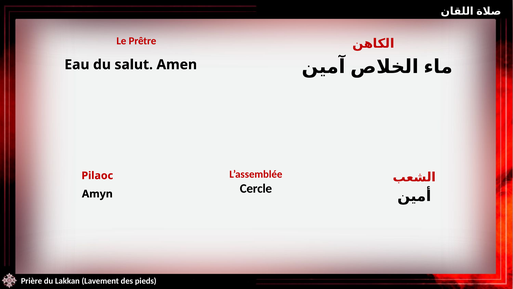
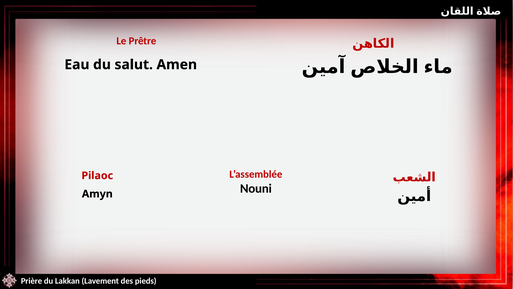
Cercle: Cercle -> Nouni (256, 188)
